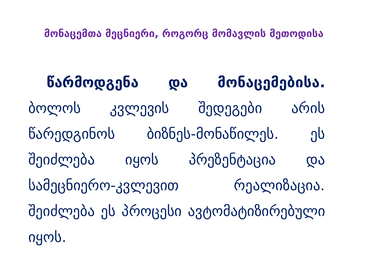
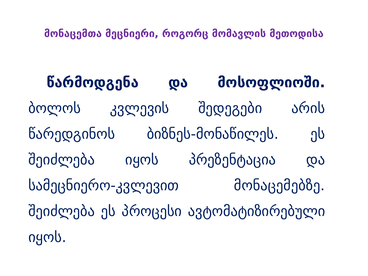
მონაცემებისა: მონაცემებისა -> მოსოფლიოში (271, 83)
რეალიზაცია: რეალიზაცია -> მონაცემებზე (279, 186)
